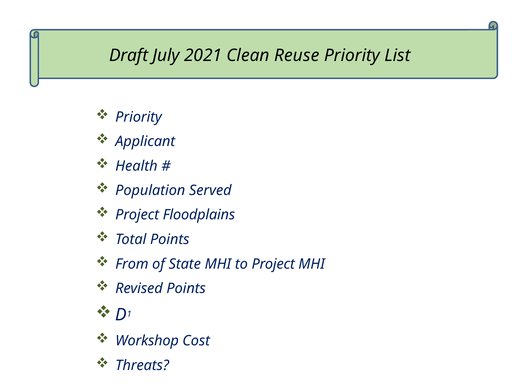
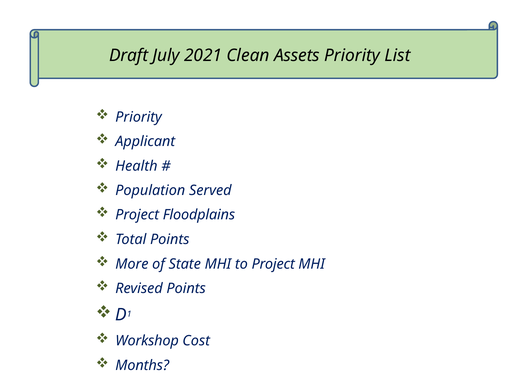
Reuse: Reuse -> Assets (297, 56)
From: From -> More (132, 264)
Threats: Threats -> Months (142, 366)
